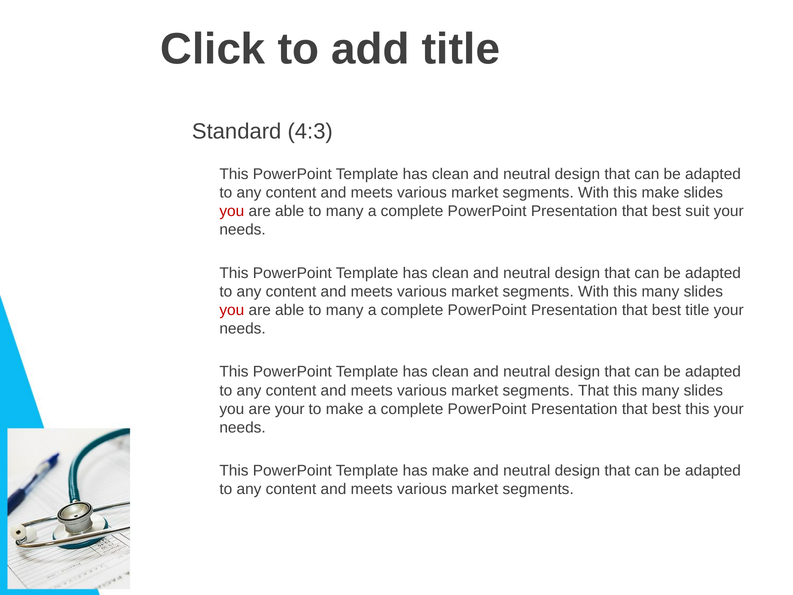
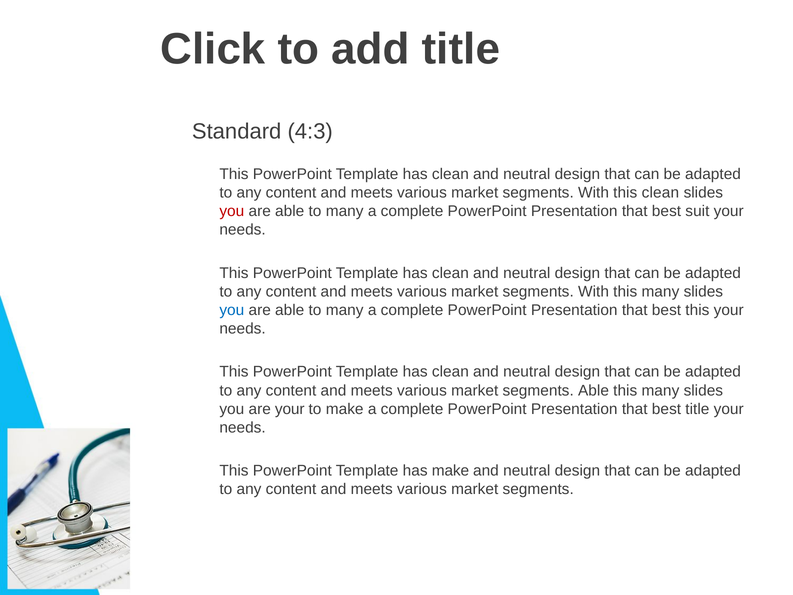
this make: make -> clean (660, 193)
you colour: red -> blue (232, 310)
best title: title -> this (697, 310)
segments That: That -> Able (594, 390)
best this: this -> title (697, 409)
